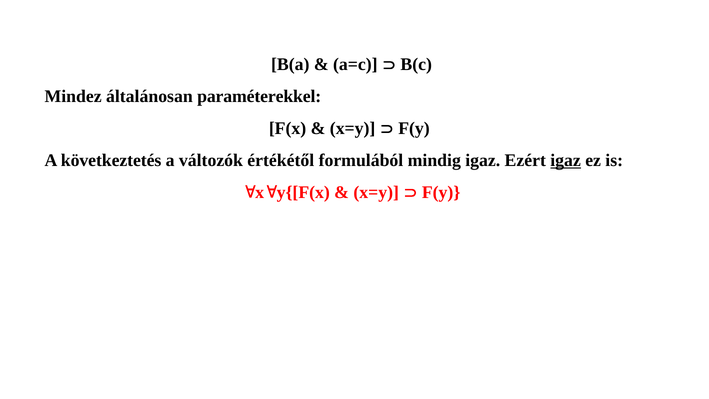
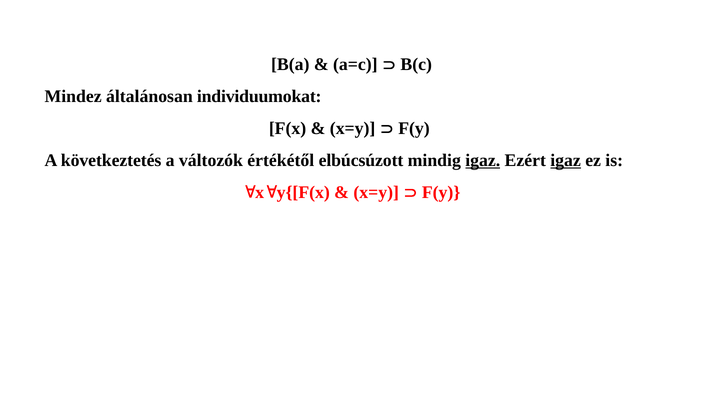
paraméterekkel: paraméterekkel -> individuumokat (259, 96)
formulából: formulából -> elbúcsúzott (361, 160)
igaz underline: none -> present (483, 160)
